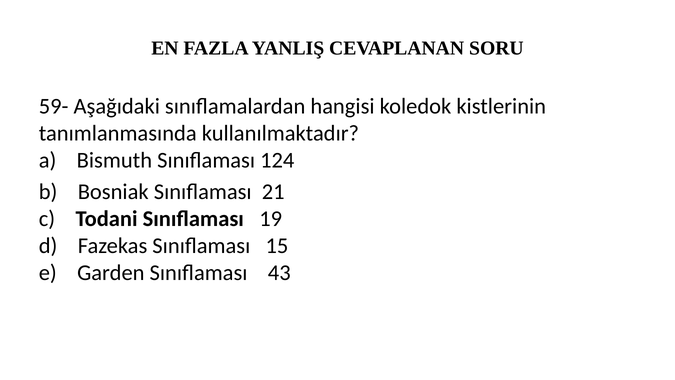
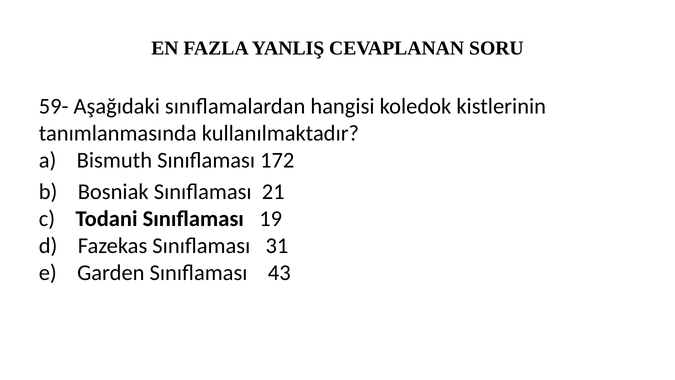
124: 124 -> 172 (277, 160)
15: 15 -> 31 (277, 246)
